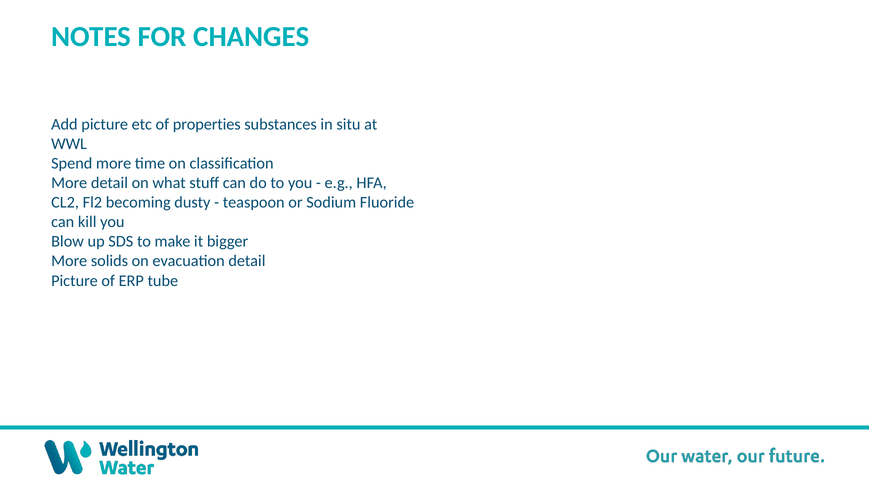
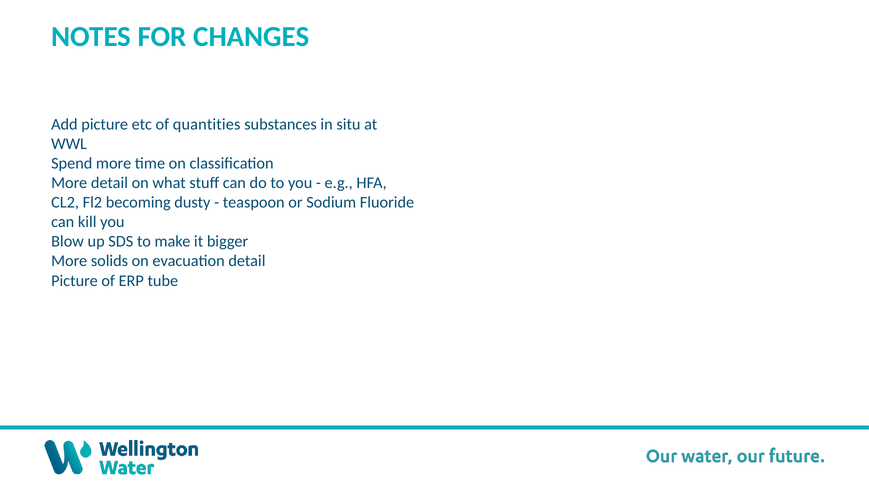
properties: properties -> quantities (207, 124)
